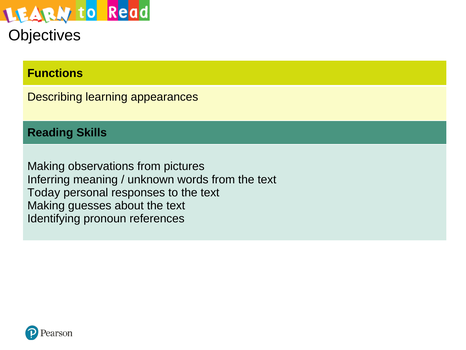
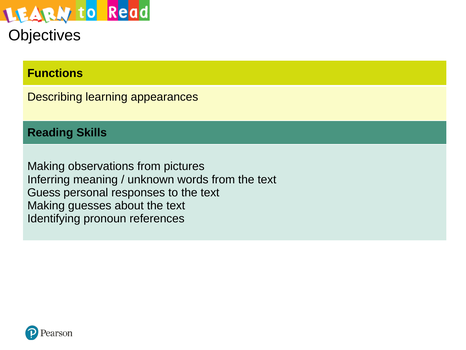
Today: Today -> Guess (44, 192)
